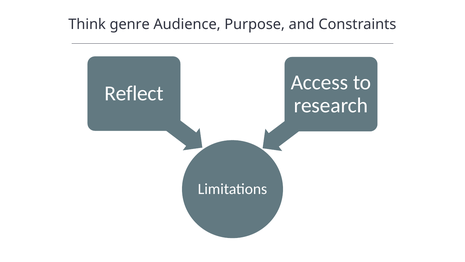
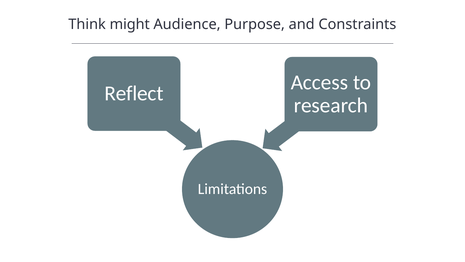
genre: genre -> might (130, 24)
